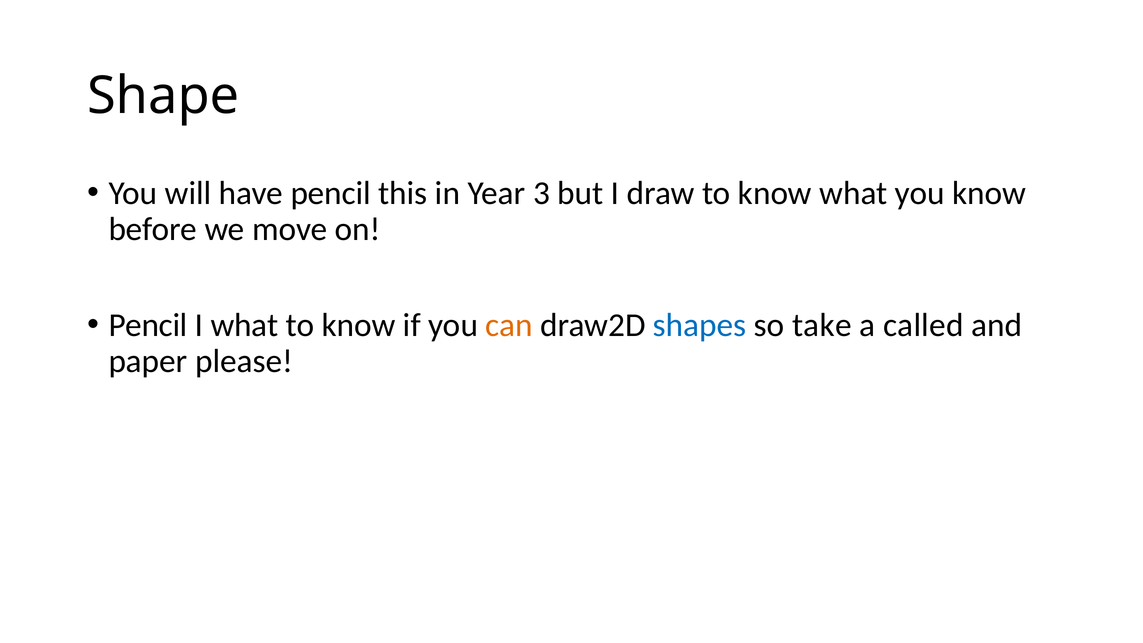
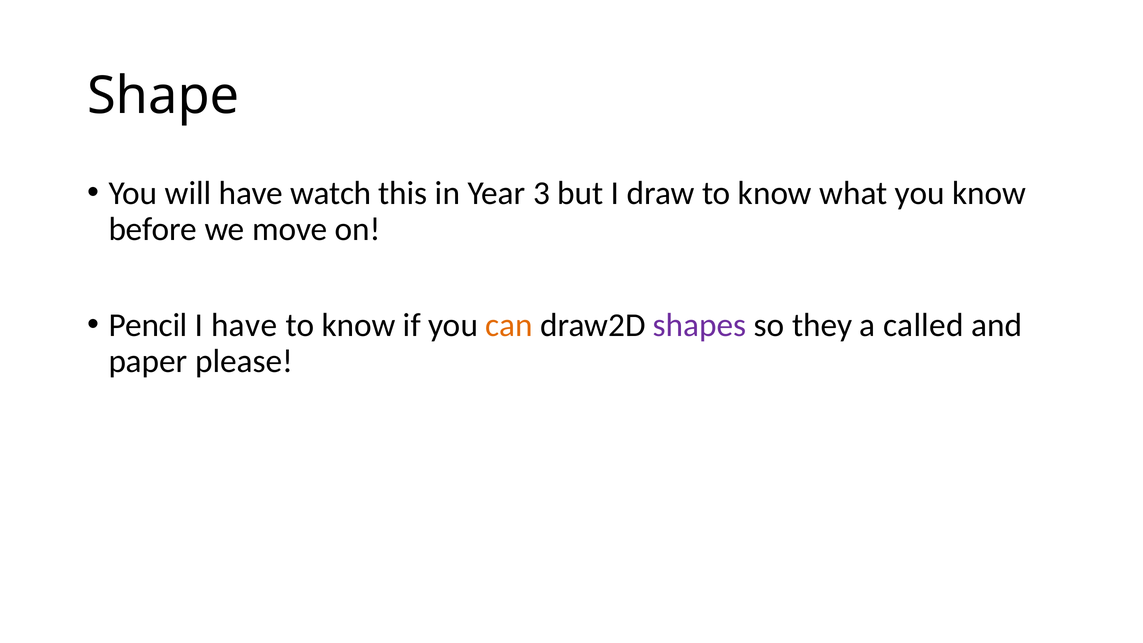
have pencil: pencil -> watch (331, 193)
I what: what -> have (244, 325)
shapes colour: blue -> purple (700, 325)
take: take -> they (822, 325)
